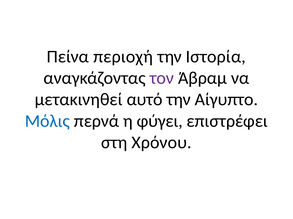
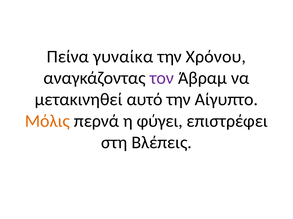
περιοχή: περιοχή -> γυναίκα (123, 57)
Ιστορία: Ιστορία -> Χρόνου (216, 57)
Μόλις colour: blue -> orange (47, 121)
Χρόνου: Χρόνου -> Βλέπεις (162, 143)
